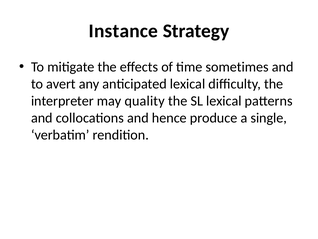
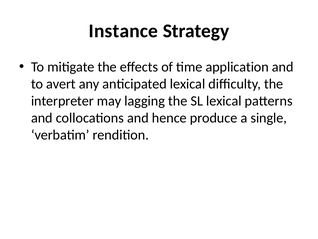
sometimes: sometimes -> application (237, 67)
quality: quality -> lagging (145, 101)
